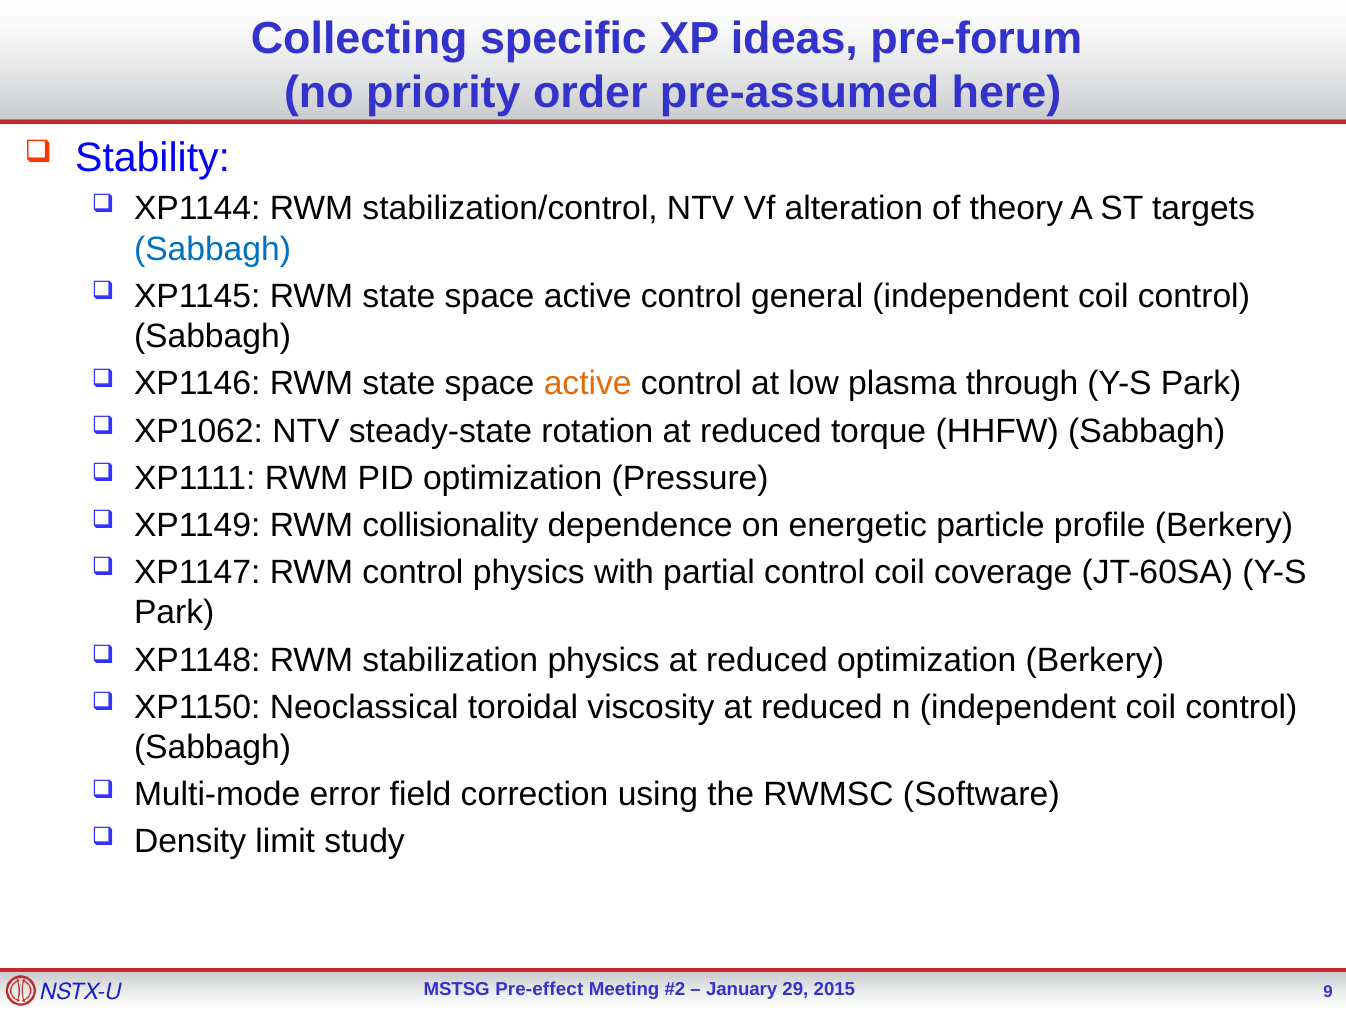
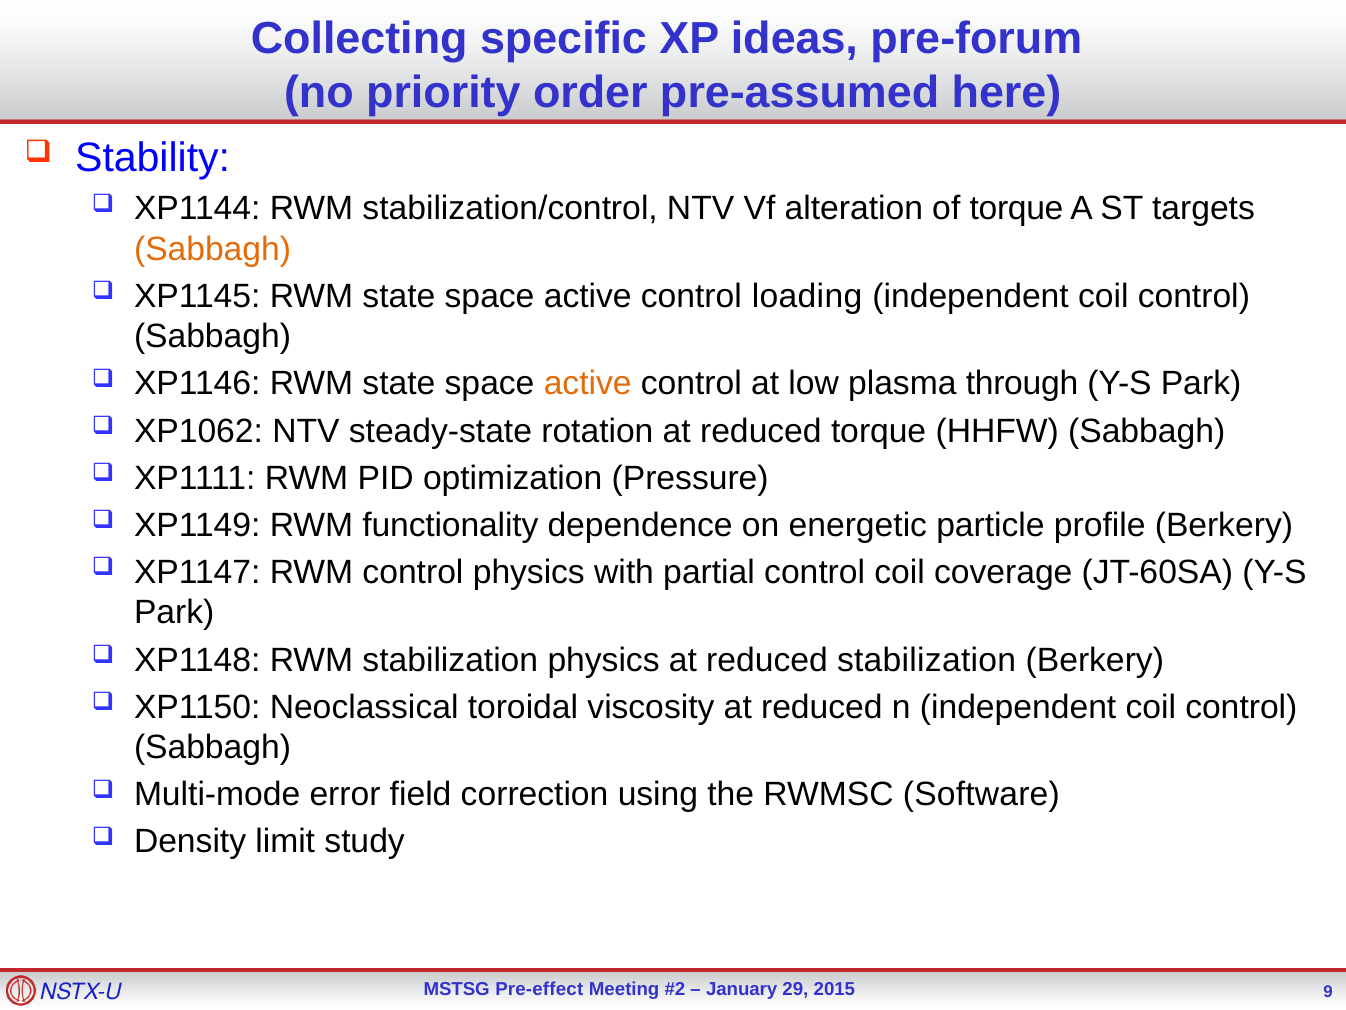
of theory: theory -> torque (1017, 209)
Sabbagh colour: blue -> orange (213, 249)
general: general -> loading (807, 296)
collisionality: collisionality -> functionality (450, 525)
reduced optimization: optimization -> stabilization (927, 660)
